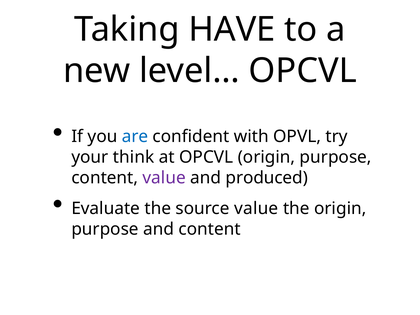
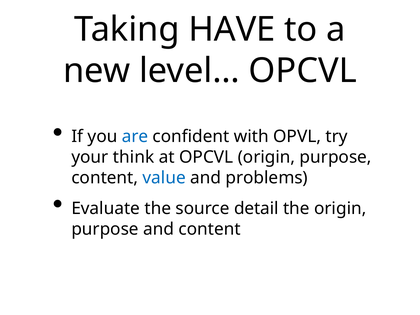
value colour: purple -> blue (164, 178)
produced: produced -> problems (267, 178)
source value: value -> detail (256, 208)
